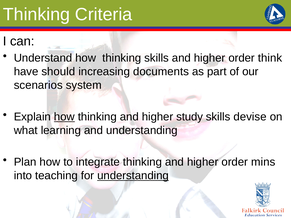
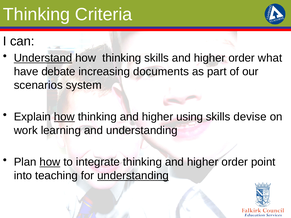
Understand underline: none -> present (43, 58)
think: think -> what (270, 58)
should: should -> debate (58, 72)
study: study -> using (190, 117)
what: what -> work (26, 131)
how underline: none -> present (50, 162)
mins: mins -> point (263, 162)
